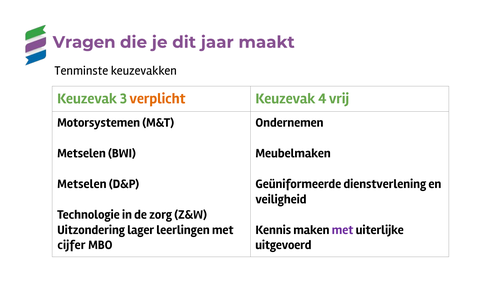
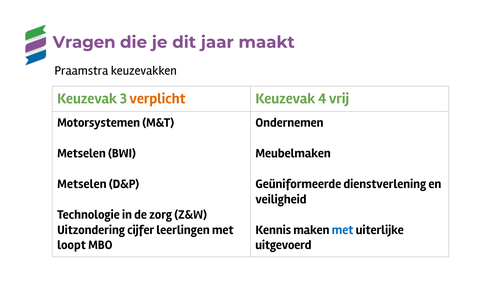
Tenminste: Tenminste -> Praamstra (81, 71)
lager: lager -> cijfer (141, 230)
met colour: purple -> blue (343, 230)
cijfer: cijfer -> loopt (72, 245)
